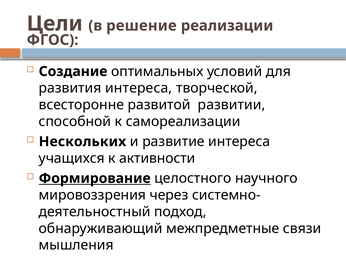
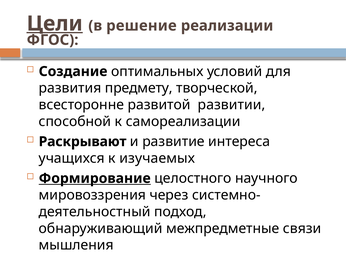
Цели underline: none -> present (55, 24)
развития интереса: интереса -> предмету (139, 88)
Нескольких: Нескольких -> Раскрывают (83, 142)
активности: активности -> изучаемых (157, 159)
